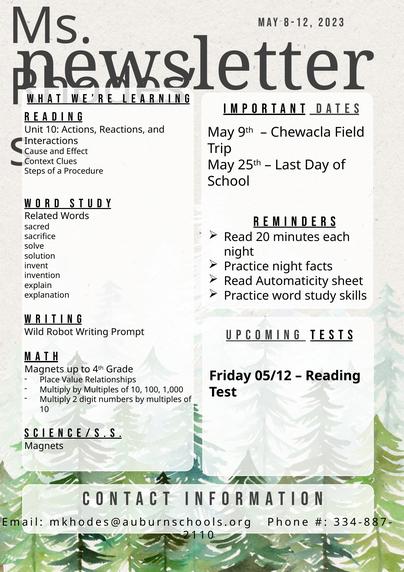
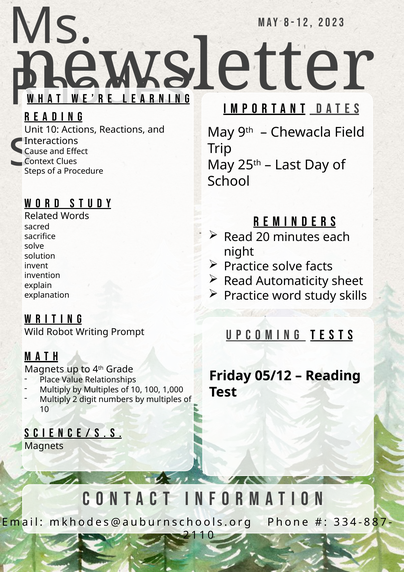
Practice night: night -> solve (287, 266)
